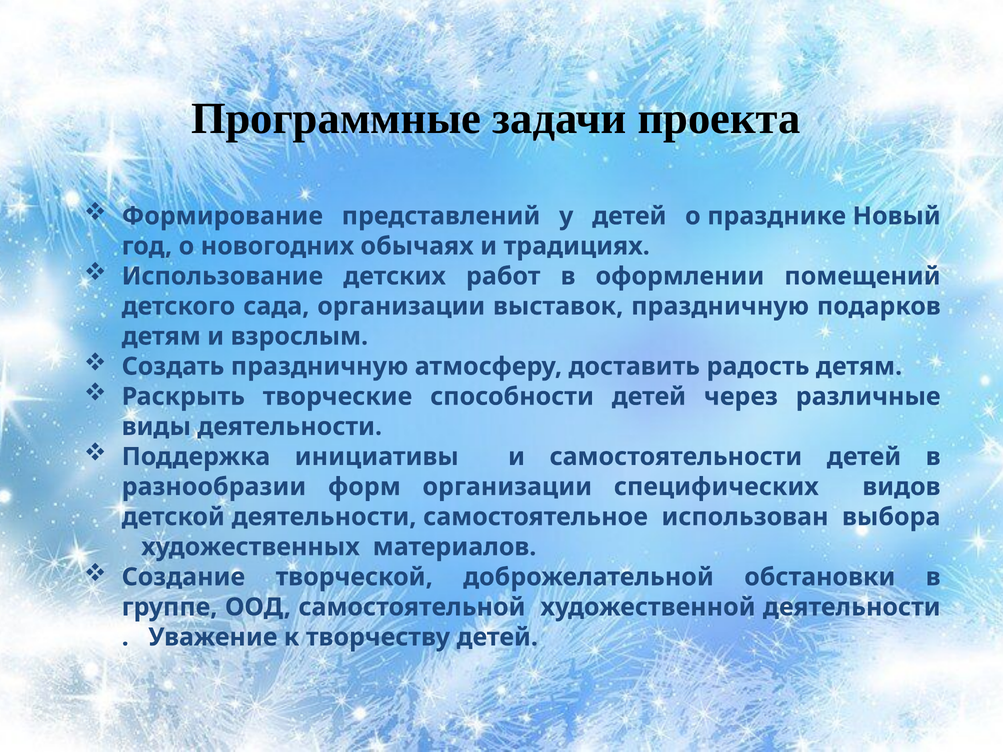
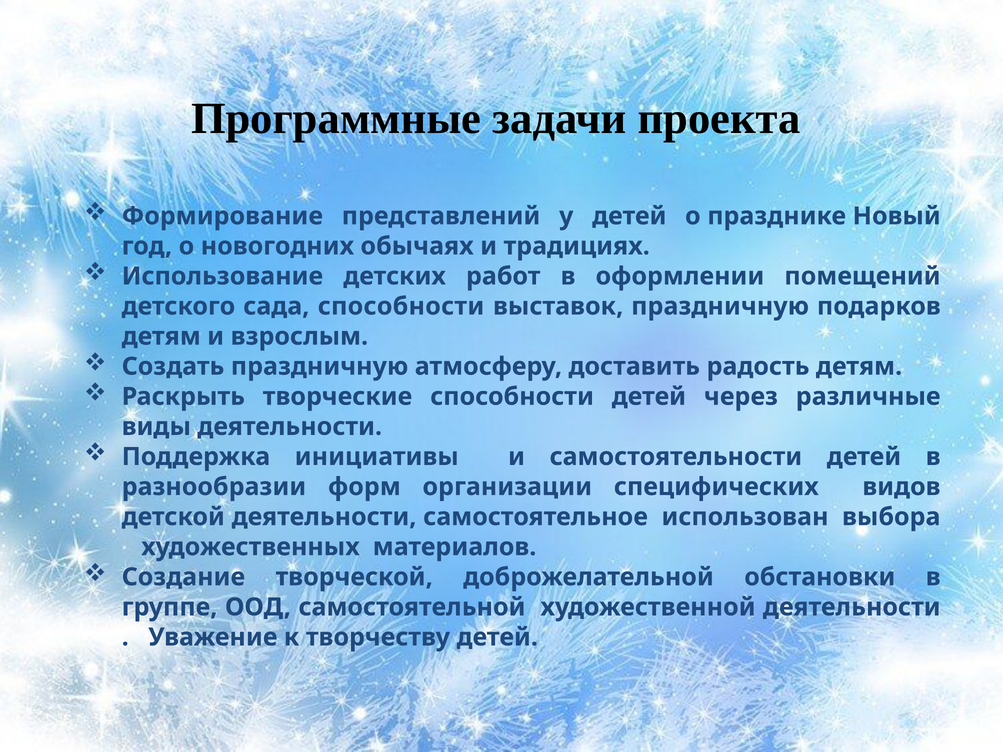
сада организации: организации -> способности (401, 306)
